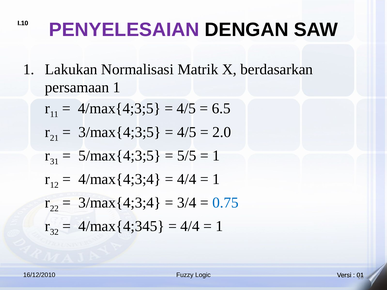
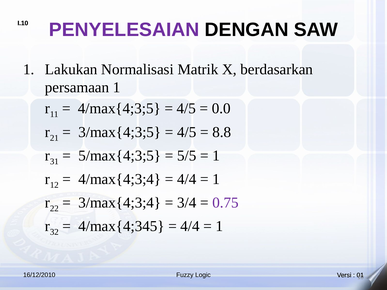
6.5: 6.5 -> 0.0 (221, 109)
2.0: 2.0 -> 8.8 (222, 132)
0.75 colour: blue -> purple (225, 203)
